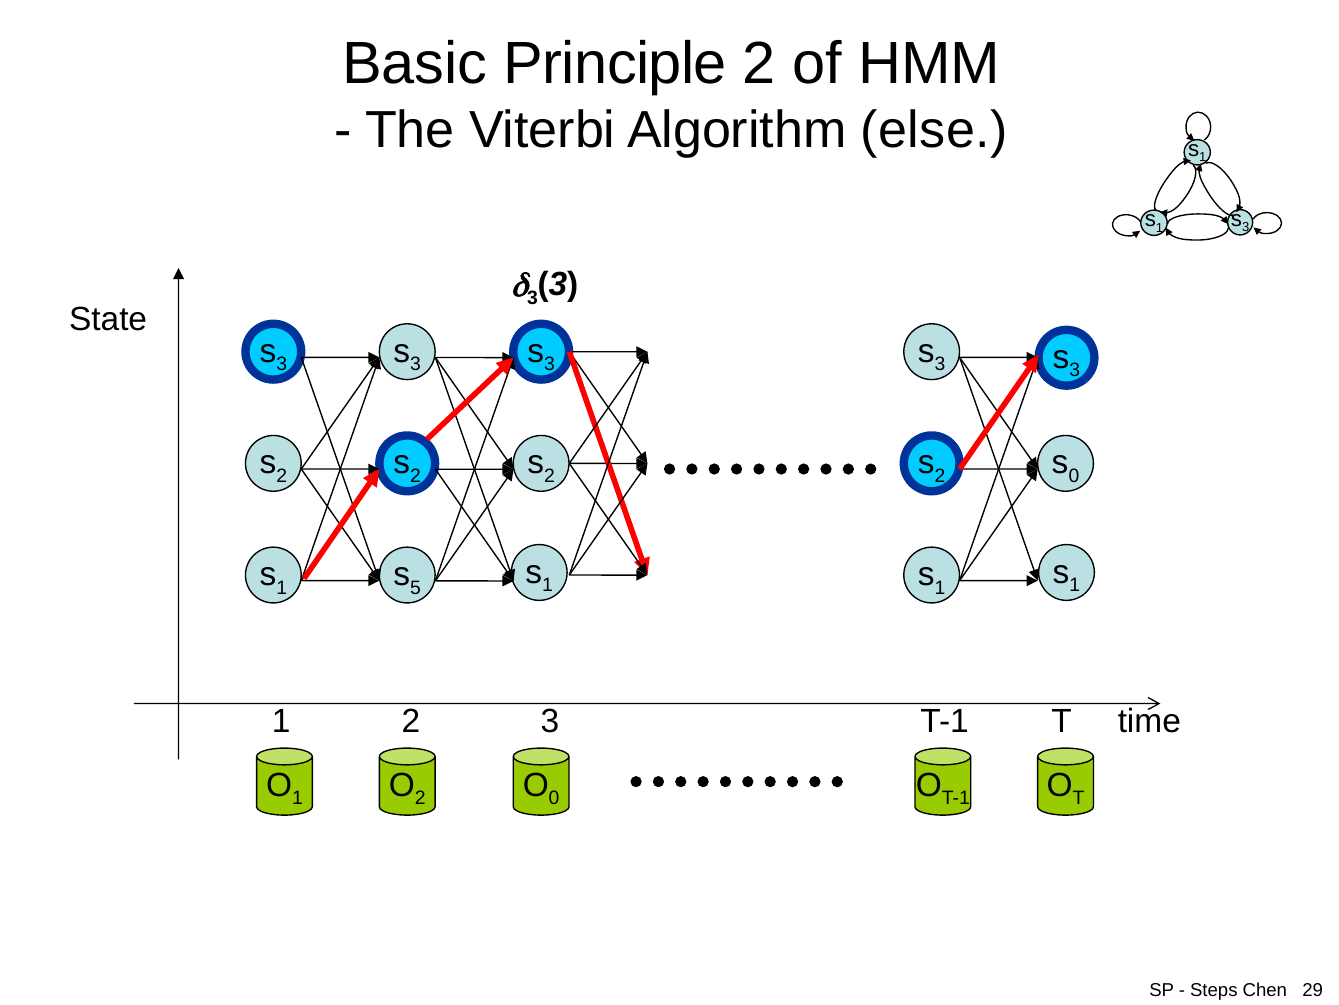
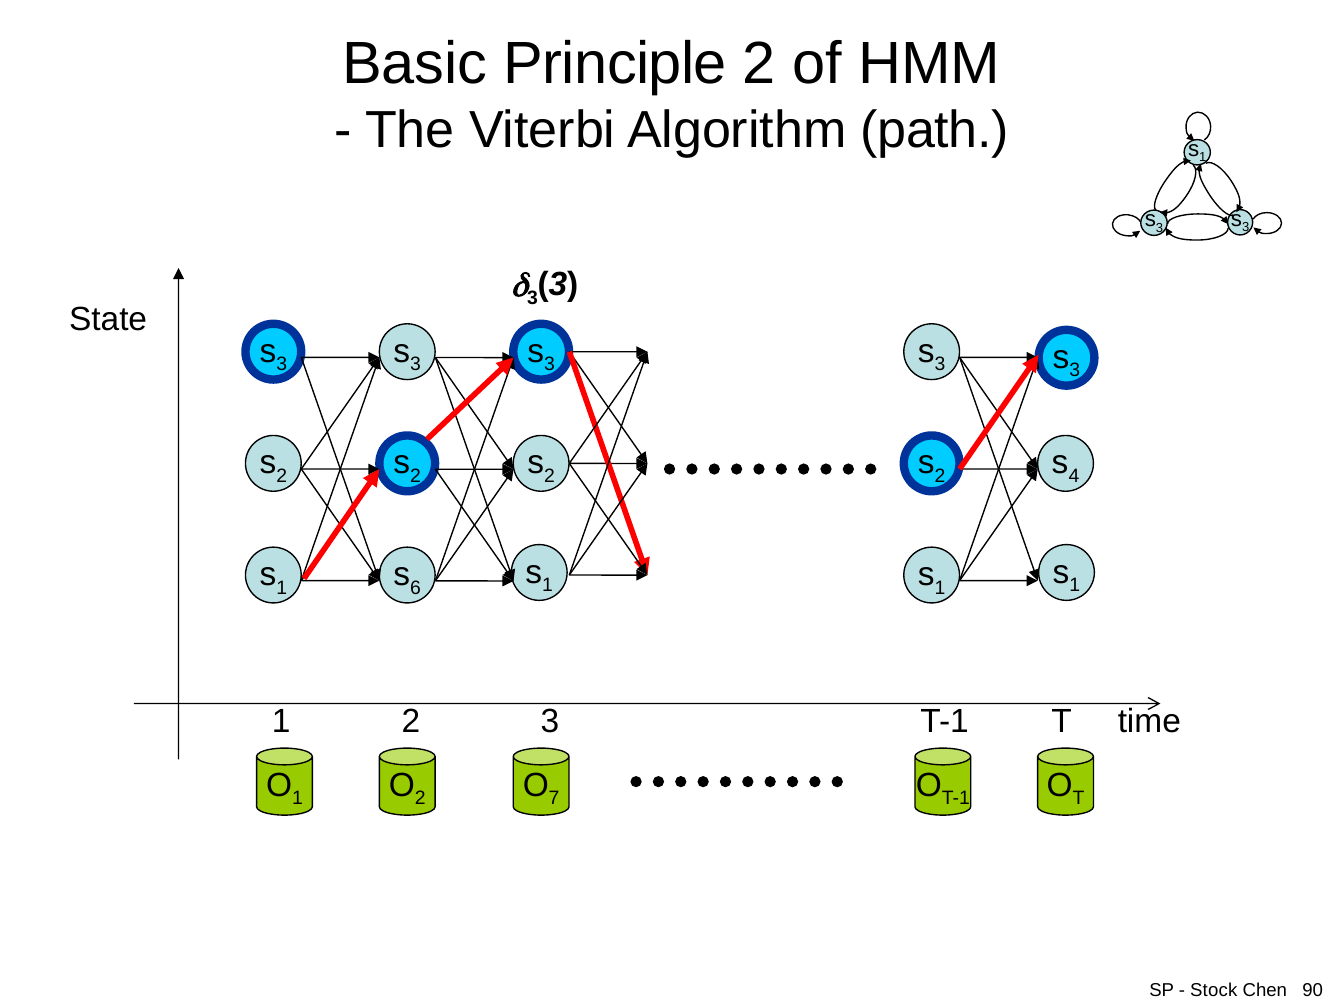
else: else -> path (935, 131)
1: 1 -> 3 (1160, 228)
0: 0 -> 4 (1074, 476)
5: 5 -> 6 (416, 587)
0: 0 -> 7 (554, 798)
Steps: Steps -> Stock (1214, 989)
29: 29 -> 90 (1313, 989)
